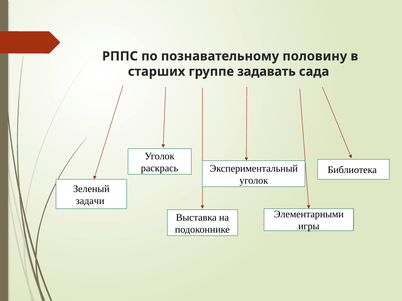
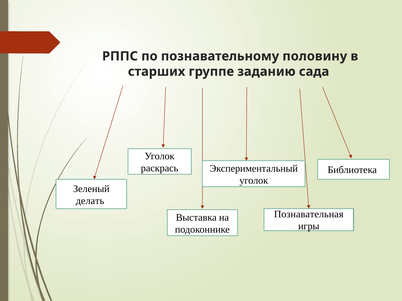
задавать: задавать -> заданию (266, 72)
задачи: задачи -> делать (90, 201)
Элементарными: Элементарными -> Познавательная (309, 215)
